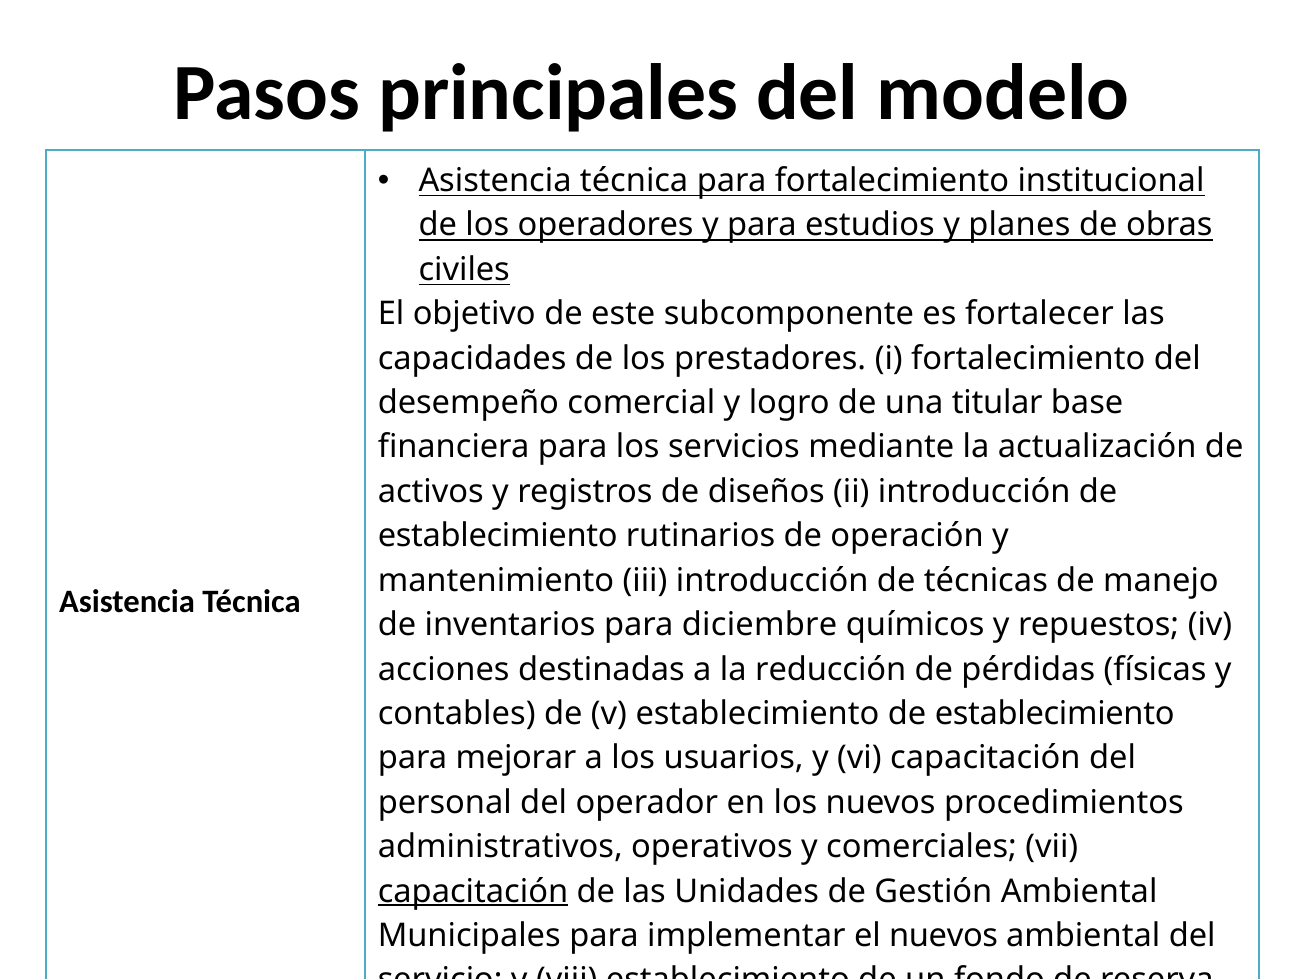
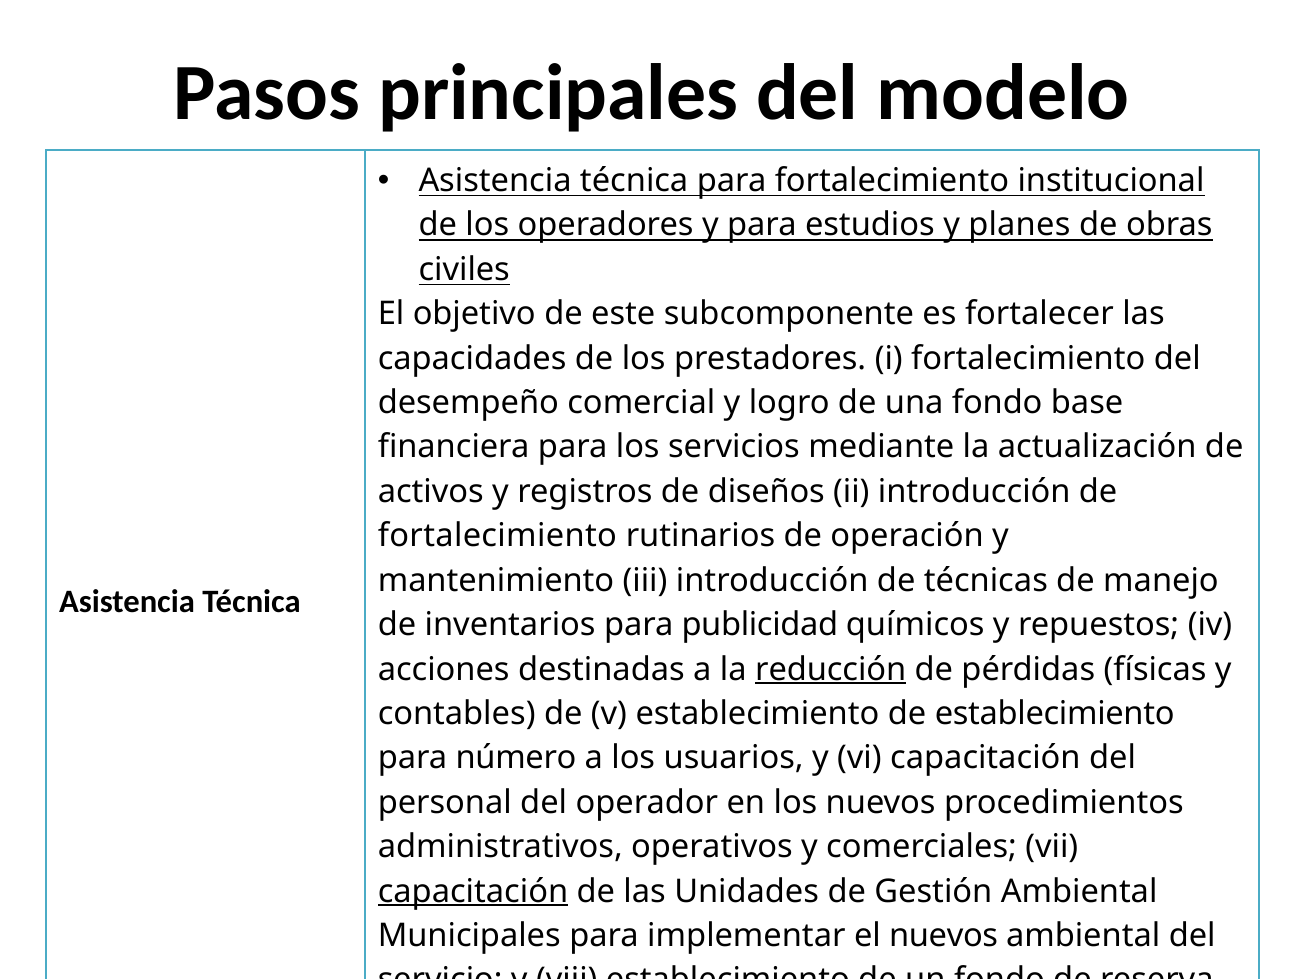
una titular: titular -> fondo (997, 403)
establecimiento: establecimiento -> fortalecimiento (497, 536)
diciembre: diciembre -> publicidad (760, 625)
reducción underline: none -> present (831, 669)
mejorar: mejorar -> número (516, 758)
